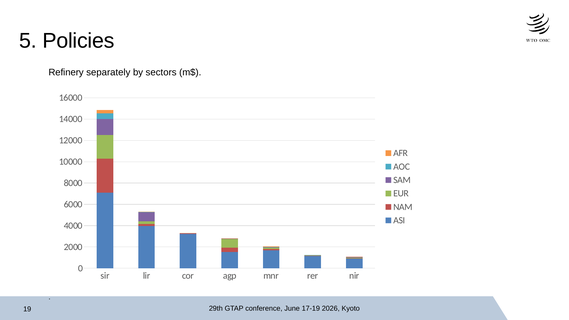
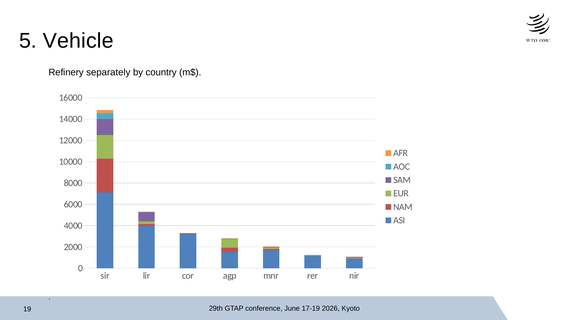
Policies: Policies -> Vehicle (78, 41)
sectors: sectors -> country (161, 72)
